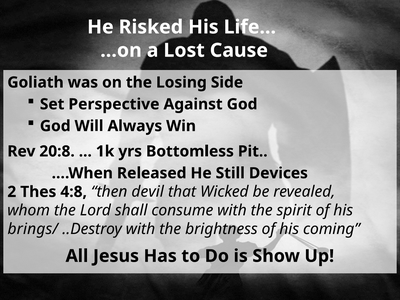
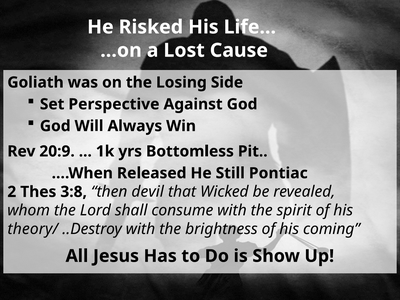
20:8: 20:8 -> 20:9 (57, 151)
Devices: Devices -> Pontiac (278, 173)
4:8: 4:8 -> 3:8 (74, 192)
brings/: brings/ -> theory/ (33, 229)
